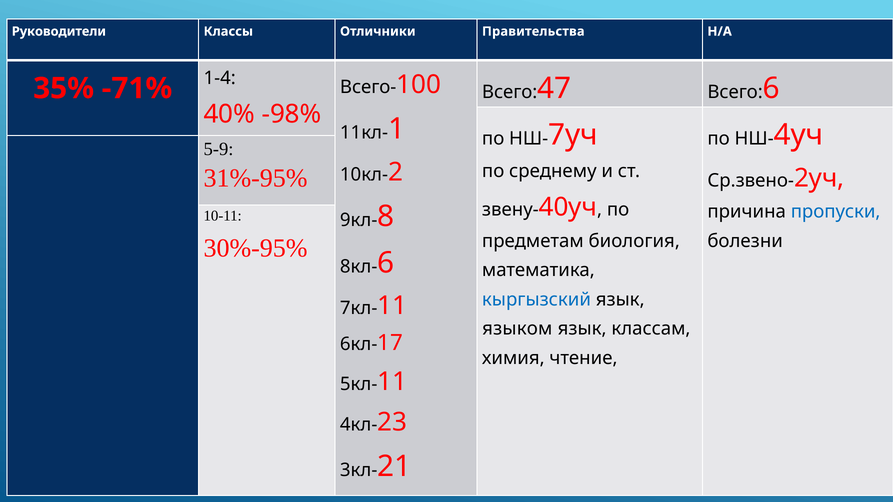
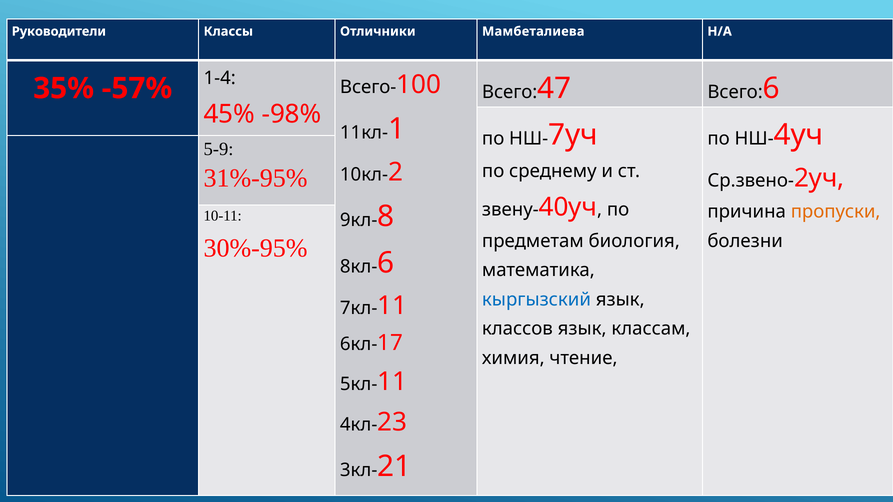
Правительства: Правительства -> Мамбеталиева (533, 31)
-71%: -71% -> -57% (137, 88)
40%: 40% -> 45% (229, 114)
пропуски colour: blue -> orange (836, 212)
языком: языком -> классов (517, 329)
